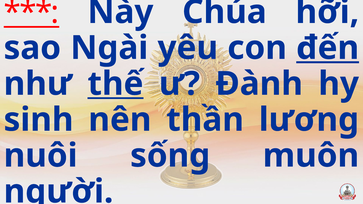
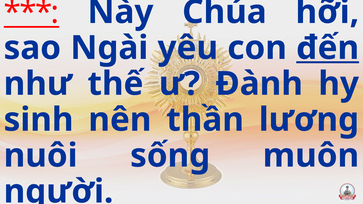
thế underline: present -> none (115, 84)
